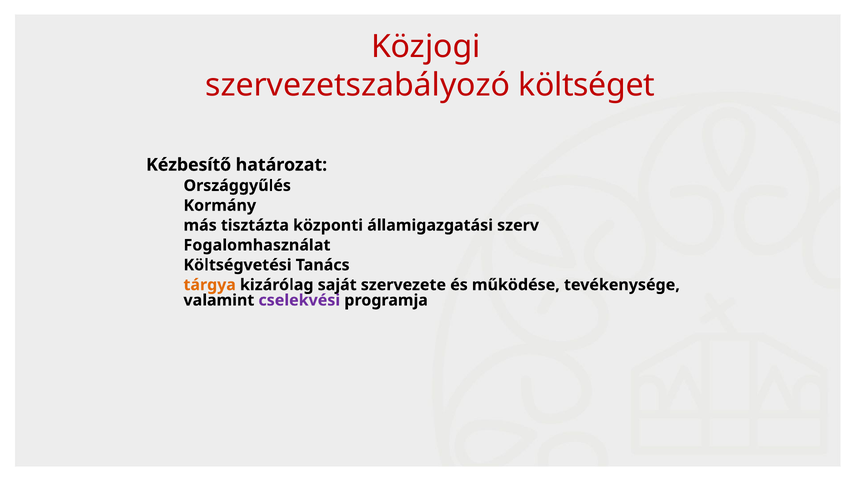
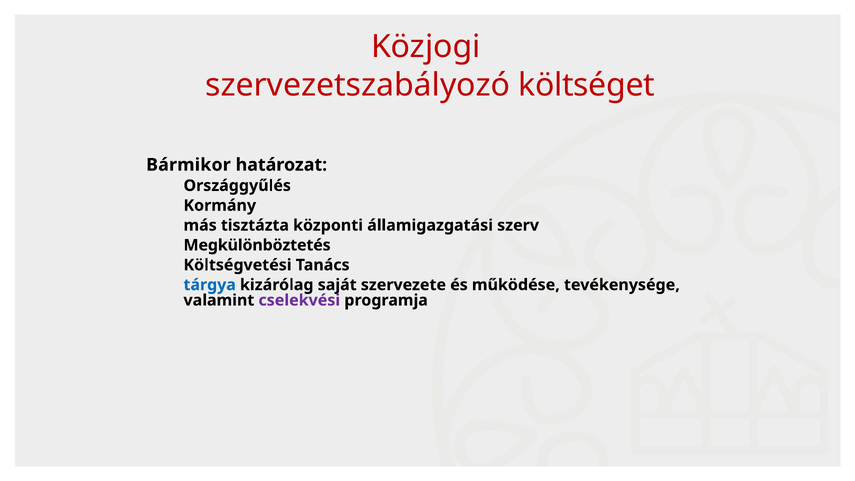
Kézbesítő: Kézbesítő -> Bármikor (188, 165)
Fogalomhasználat: Fogalomhasználat -> Megkülönböztetés (257, 245)
tárgya colour: orange -> blue (210, 285)
